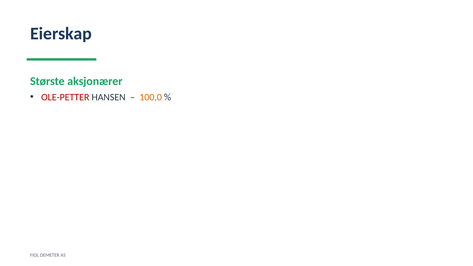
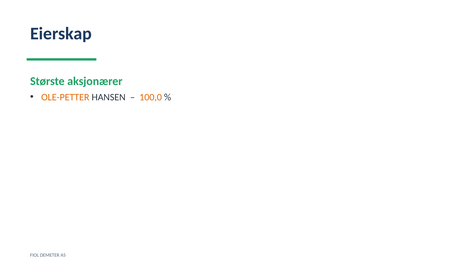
OLE-PETTER colour: red -> orange (65, 97)
